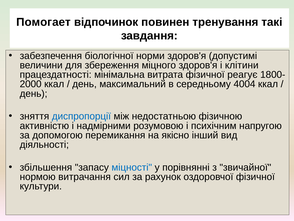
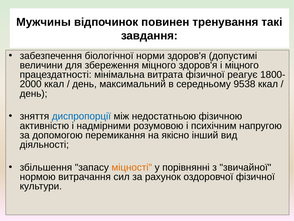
Помогает: Помогает -> Мужчины (44, 22)
і клітини: клітини -> міцного (242, 65)
4004: 4004 -> 9538 (244, 84)
міцності colour: blue -> orange (132, 167)
